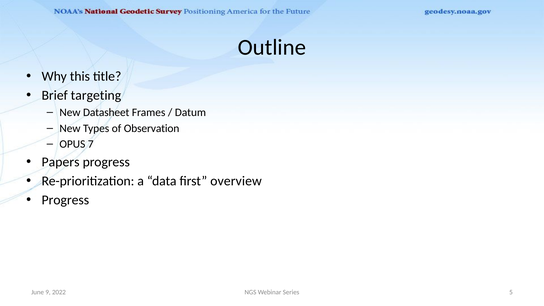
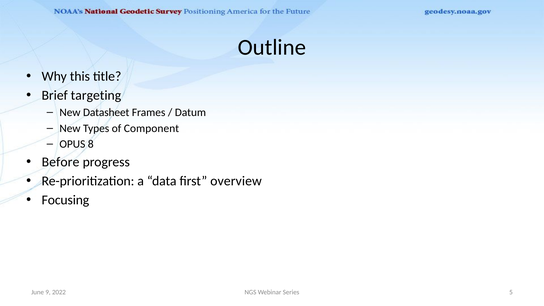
Observation: Observation -> Component (151, 128)
7: 7 -> 8 (91, 144)
Papers: Papers -> Before (61, 162)
Progress: Progress -> Focusing (65, 200)
